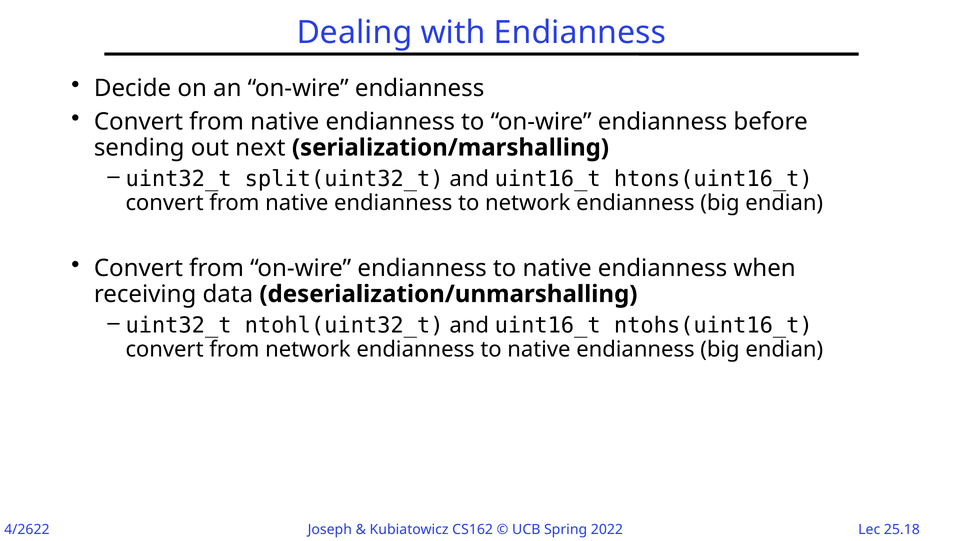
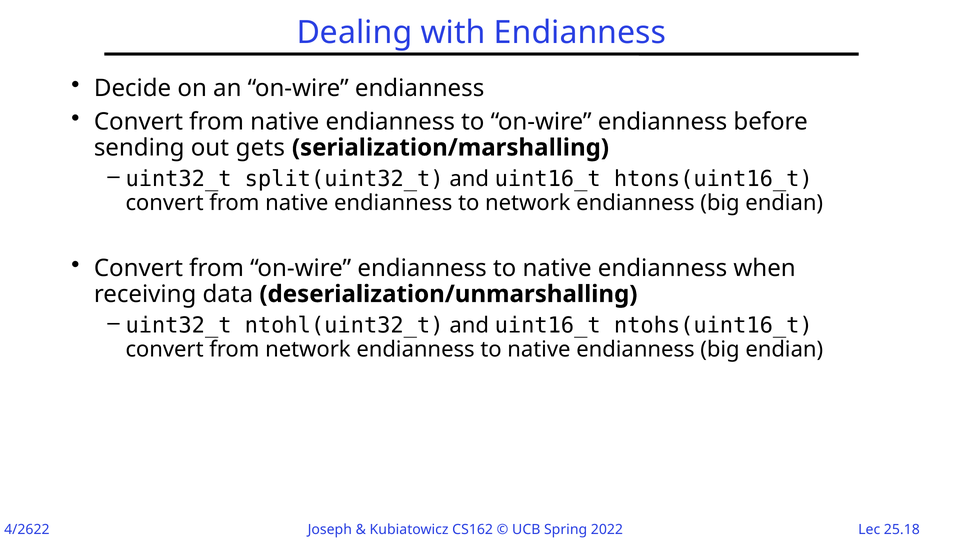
next: next -> gets (260, 148)
